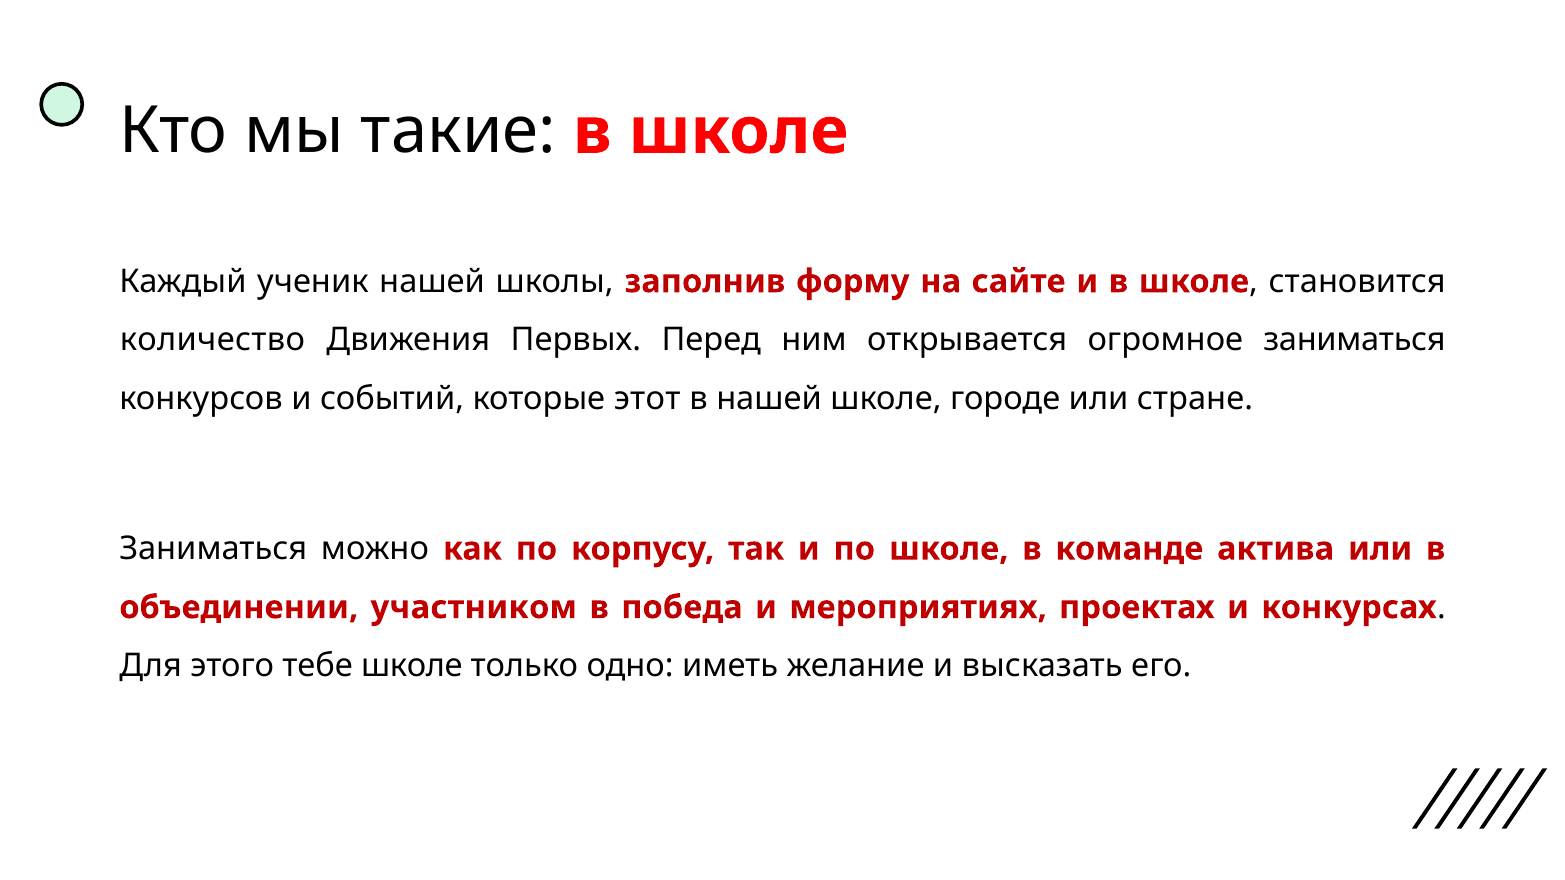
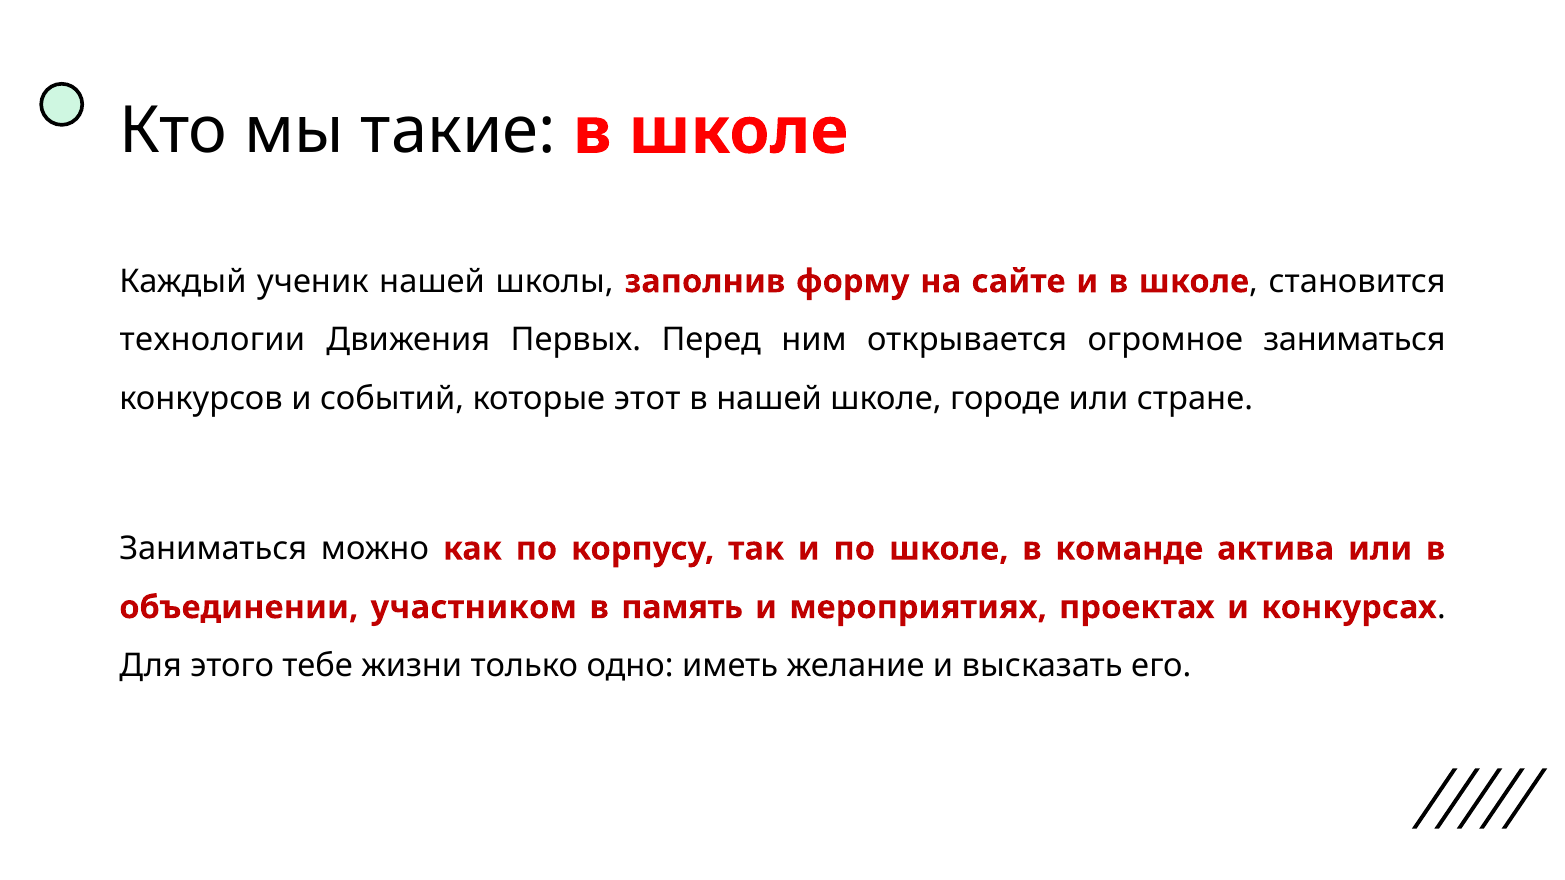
количество: количество -> технологии (212, 340)
победа: победа -> память (682, 608)
тебе школе: школе -> жизни (412, 666)
